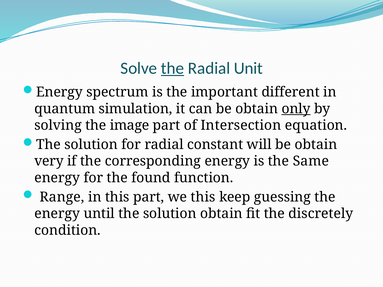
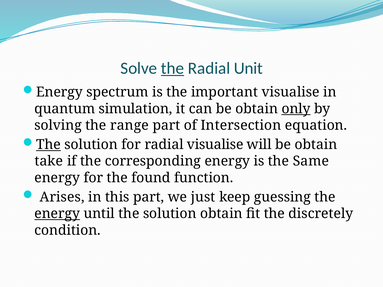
important different: different -> visualise (291, 92)
image: image -> range (129, 125)
The underline: none -> present (48, 145)
radial constant: constant -> visualise (215, 145)
very: very -> take (49, 161)
Range: Range -> Arises (62, 197)
we this: this -> just (203, 197)
energy underline: none -> present (57, 214)
